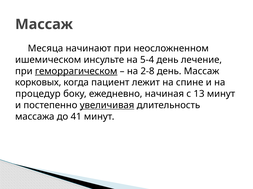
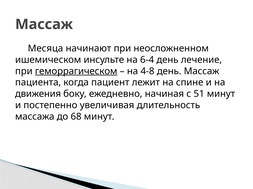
5-4: 5-4 -> 6-4 (147, 60)
2-8: 2-8 -> 4-8 (147, 71)
корковых: корковых -> пациента (38, 83)
процедур: процедур -> движения (38, 94)
13: 13 -> 51 (199, 94)
увеличивая underline: present -> none (107, 106)
41: 41 -> 68 (76, 117)
